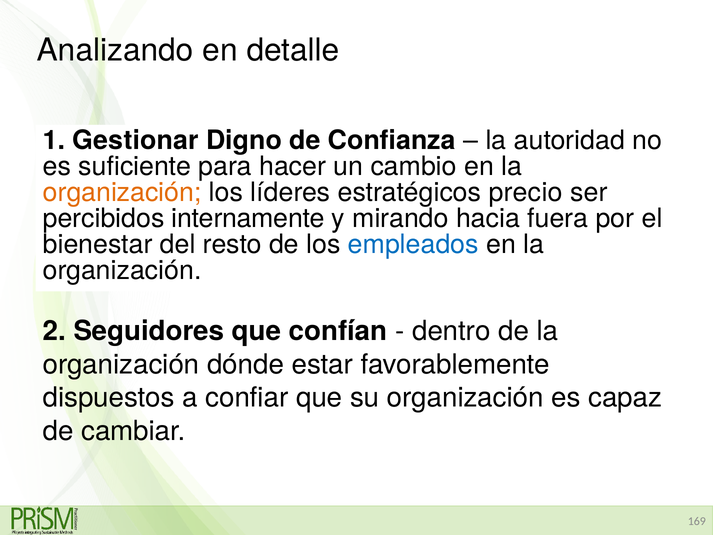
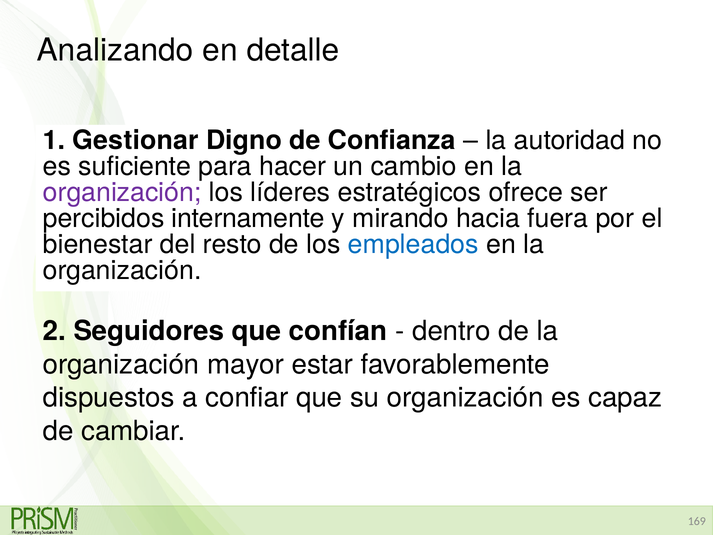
organización colour: orange -> purple (122, 192)
precio: precio -> ofrece (526, 192)
dónde: dónde -> mayor (246, 364)
